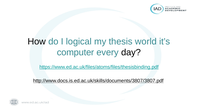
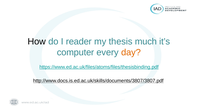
logical: logical -> reader (79, 42)
world: world -> much (146, 42)
day colour: black -> orange (131, 53)
